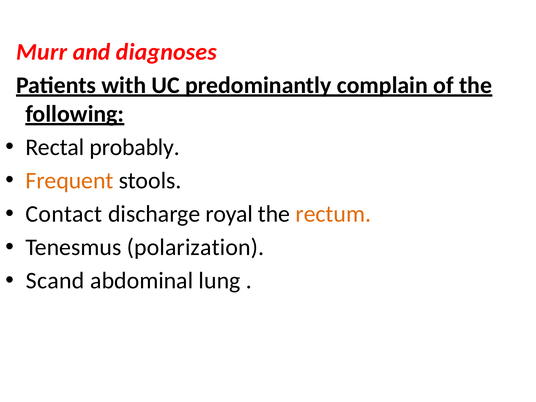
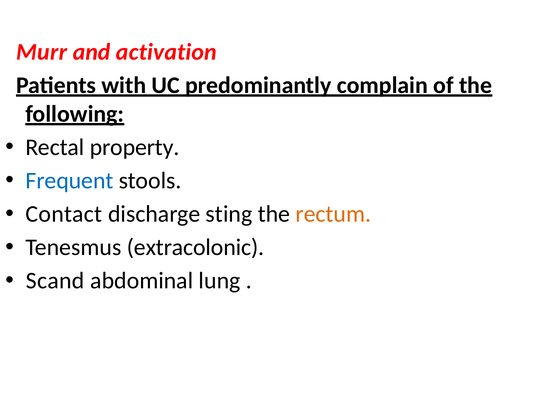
diagnoses: diagnoses -> activation (166, 52)
probably: probably -> property (135, 147)
Frequent colour: orange -> blue (69, 181)
royal: royal -> sting (229, 214)
polarization: polarization -> extracolonic (196, 247)
